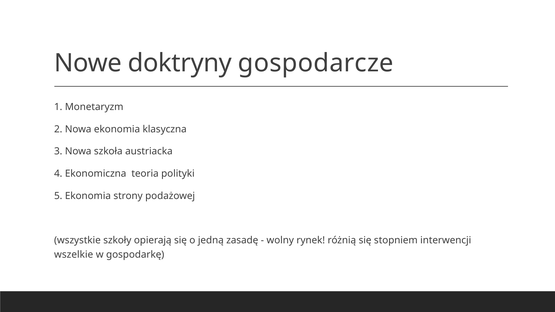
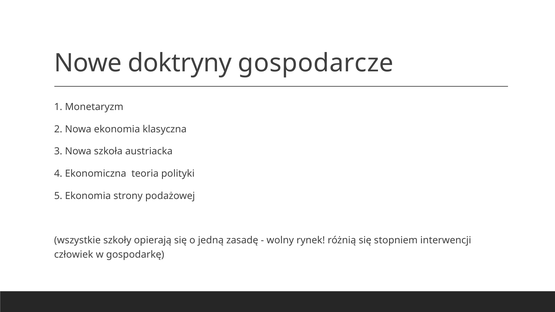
wszelkie: wszelkie -> człowiek (74, 255)
